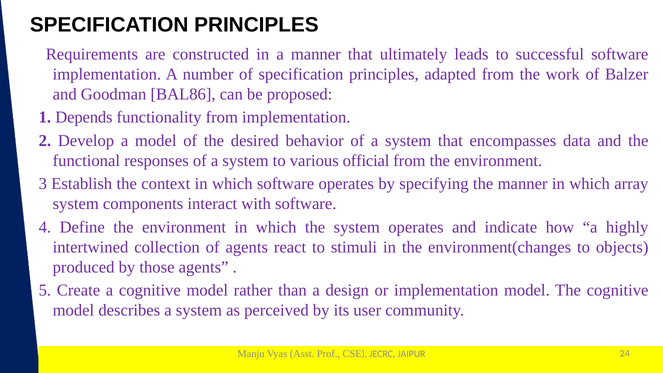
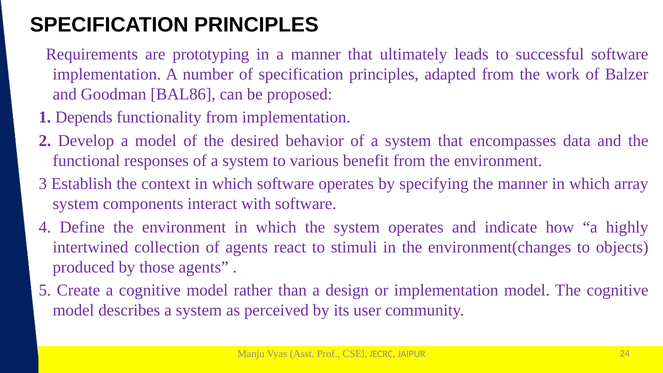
constructed: constructed -> prototyping (211, 54)
official: official -> benefit (366, 161)
